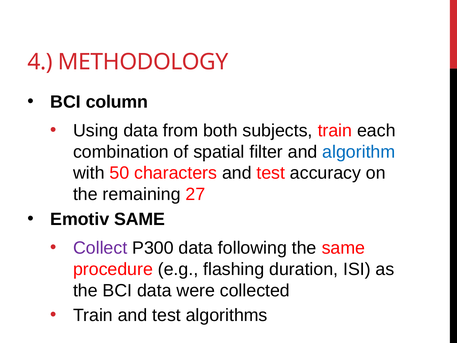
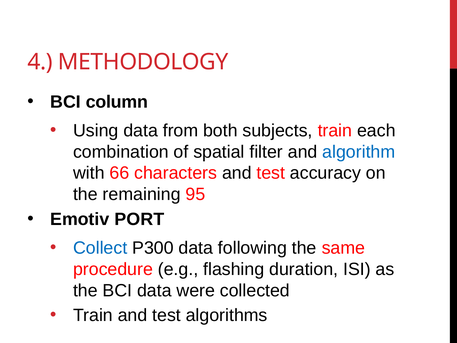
50: 50 -> 66 (119, 173)
27: 27 -> 95 (195, 194)
Emotiv SAME: SAME -> PORT (139, 219)
Collect colour: purple -> blue (100, 248)
